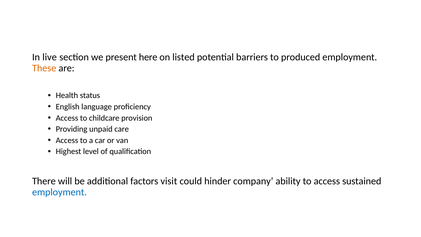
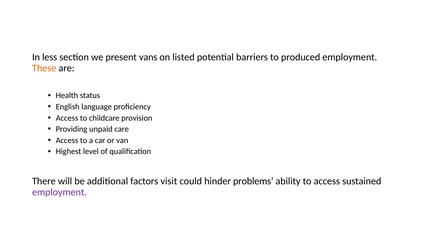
live: live -> less (50, 57)
here: here -> vans (148, 57)
company: company -> problems (253, 181)
employment colour: blue -> purple (59, 192)
